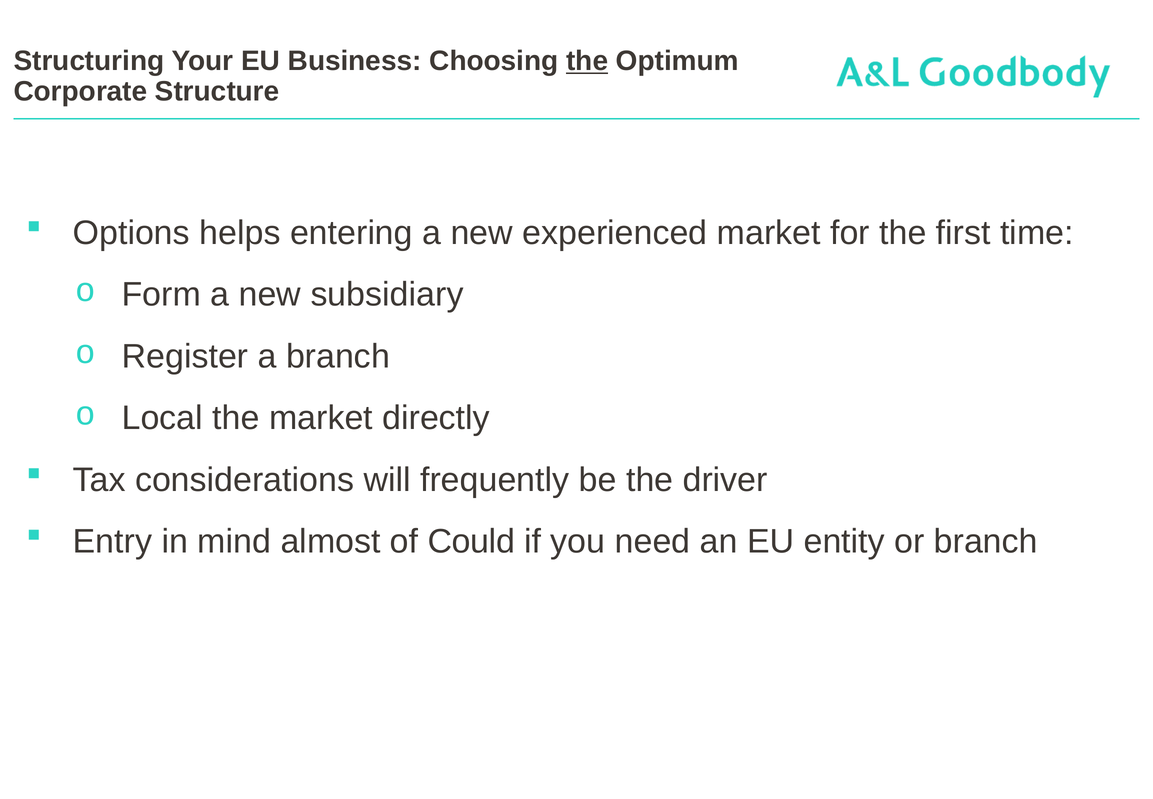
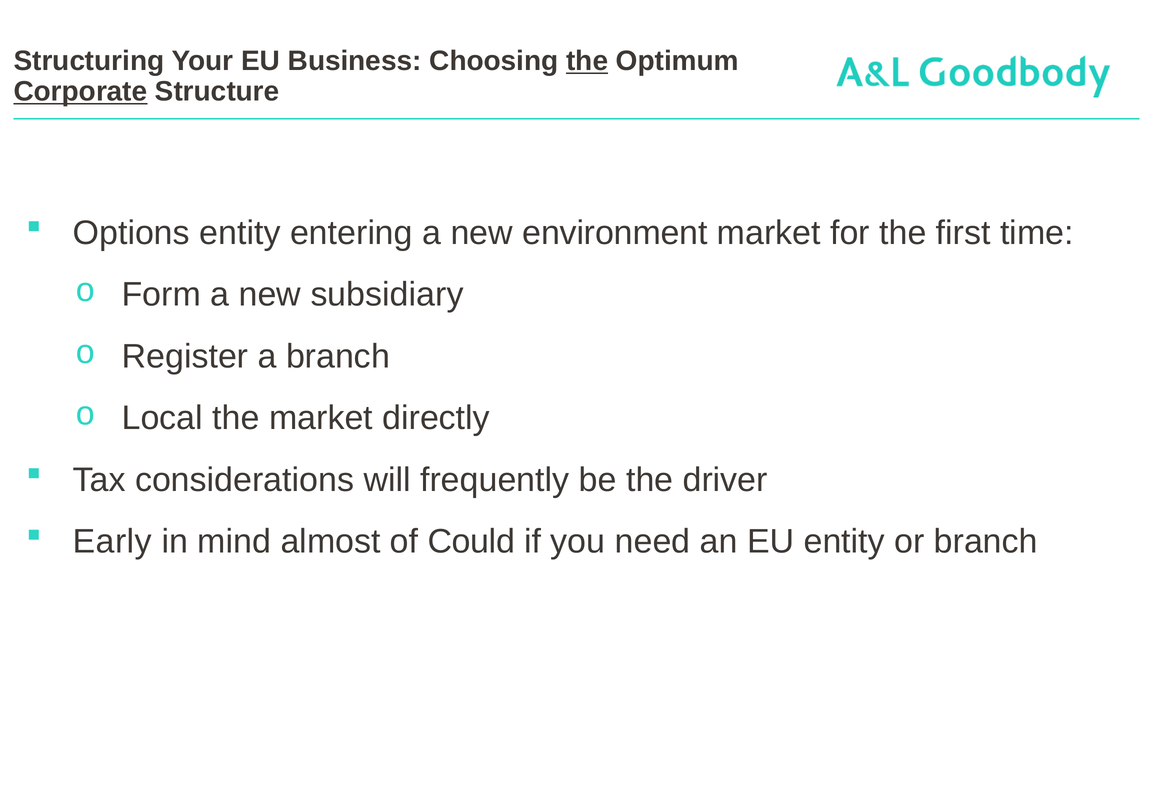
Corporate underline: none -> present (81, 91)
Options helps: helps -> entity (240, 233)
experienced: experienced -> environment (615, 233)
Entry: Entry -> Early (112, 541)
